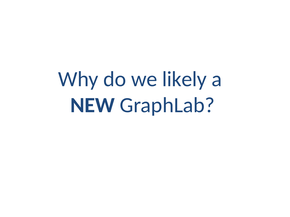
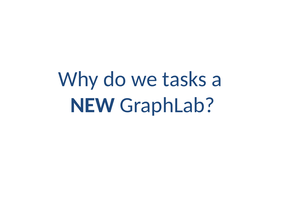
likely: likely -> tasks (184, 79)
